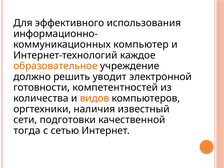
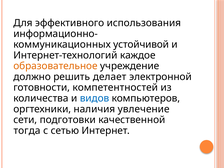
компьютер: компьютер -> устойчивой (141, 44)
уводит: уводит -> делает (110, 77)
видов colour: orange -> blue (95, 98)
известный: известный -> увлечение (144, 109)
